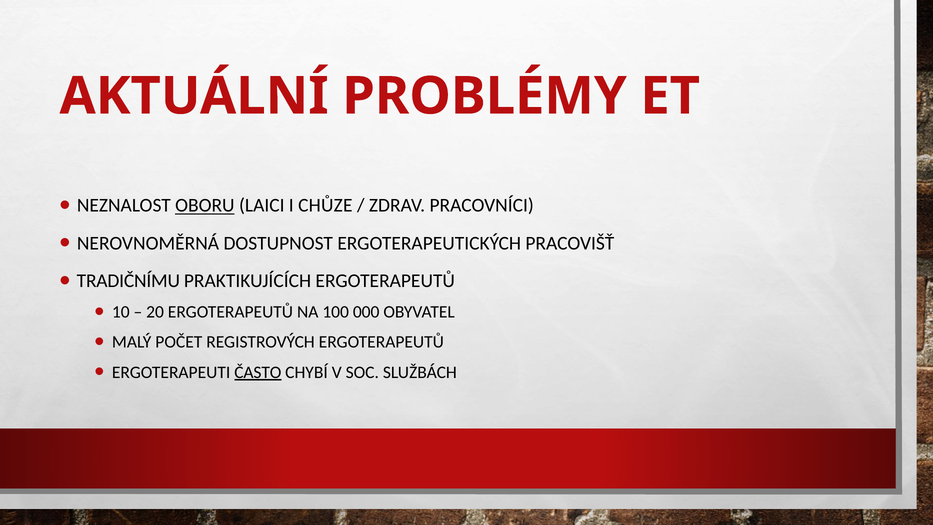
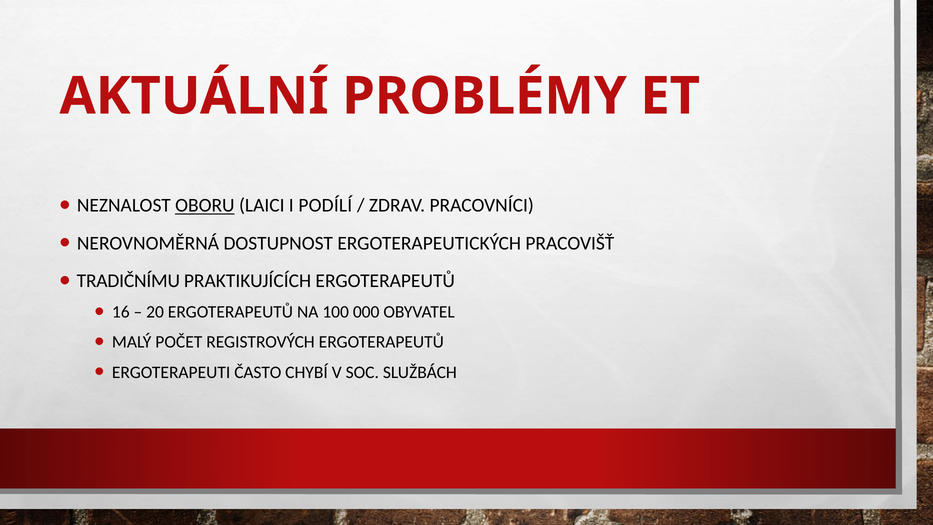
CHŮZE: CHŮZE -> PODÍLÍ (325, 205)
10: 10 -> 16 (121, 312)
ČASTO underline: present -> none (258, 372)
